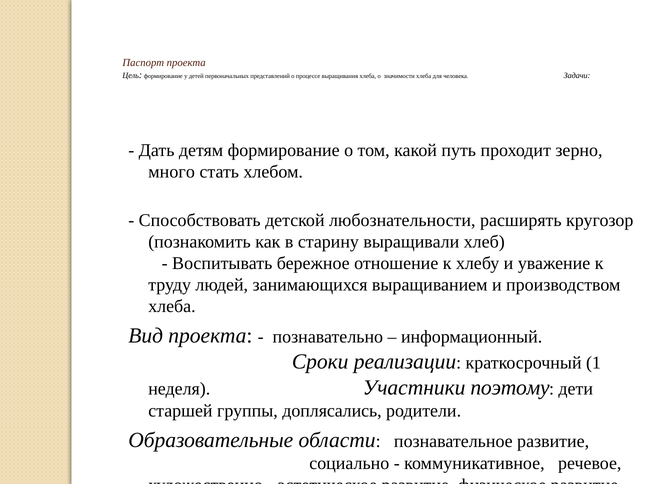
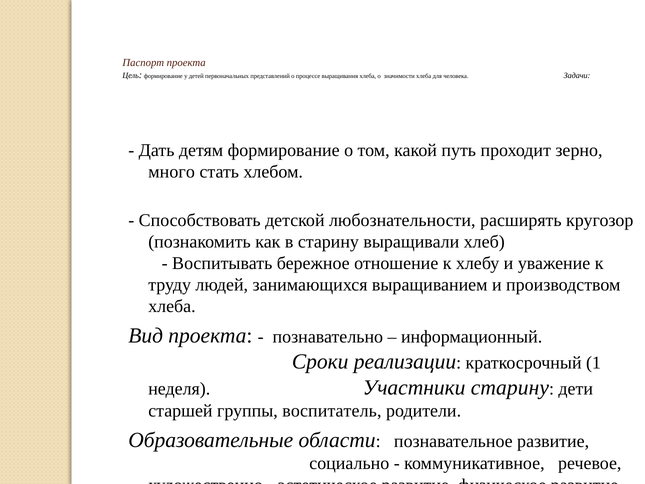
Участники поэтому: поэтому -> старину (510, 387)
доплясались: доплясались -> воспитатель (332, 411)
